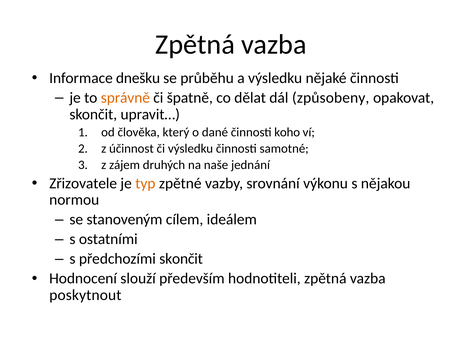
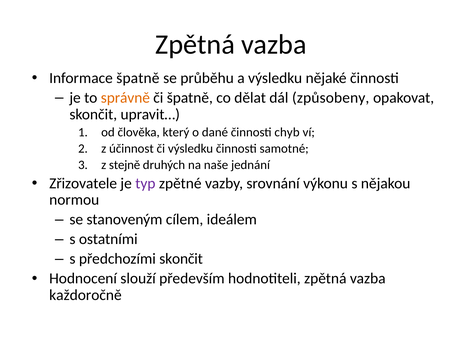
Informace dnešku: dnešku -> špatně (138, 78)
koho: koho -> chyb (287, 132)
zájem: zájem -> stejně (125, 165)
typ colour: orange -> purple (145, 184)
poskytnout: poskytnout -> každoročně (85, 296)
